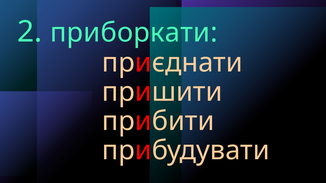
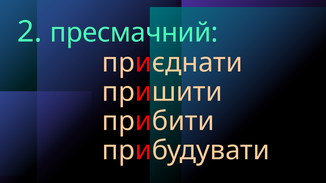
приборкати: приборкати -> пресмачний (134, 33)
